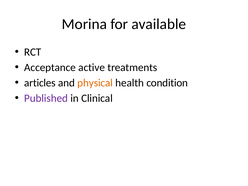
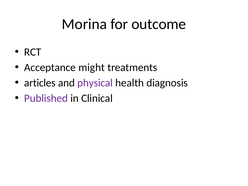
available: available -> outcome (159, 24)
active: active -> might (92, 67)
physical colour: orange -> purple (95, 83)
condition: condition -> diagnosis (167, 83)
